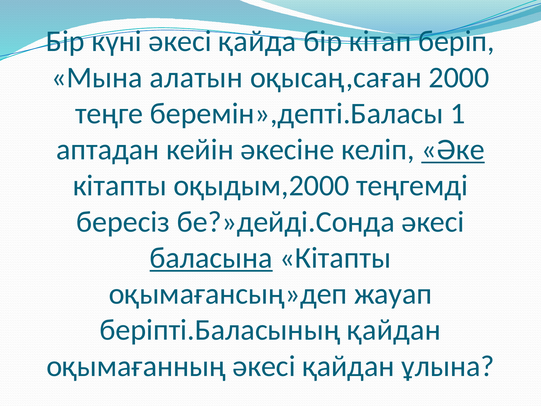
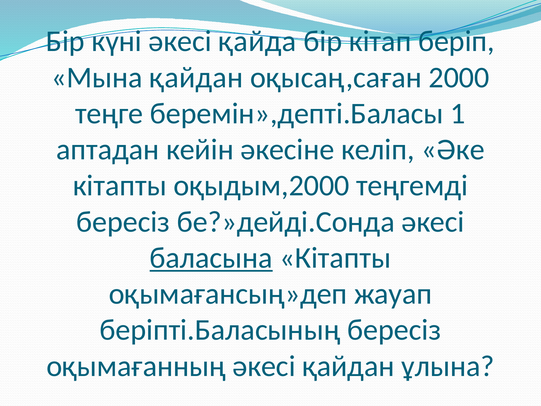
Мына алатын: алатын -> қайдан (196, 77)
Әке underline: present -> none (453, 150)
беріпті.Баласының қайдан: қайдан -> бересіз (394, 330)
